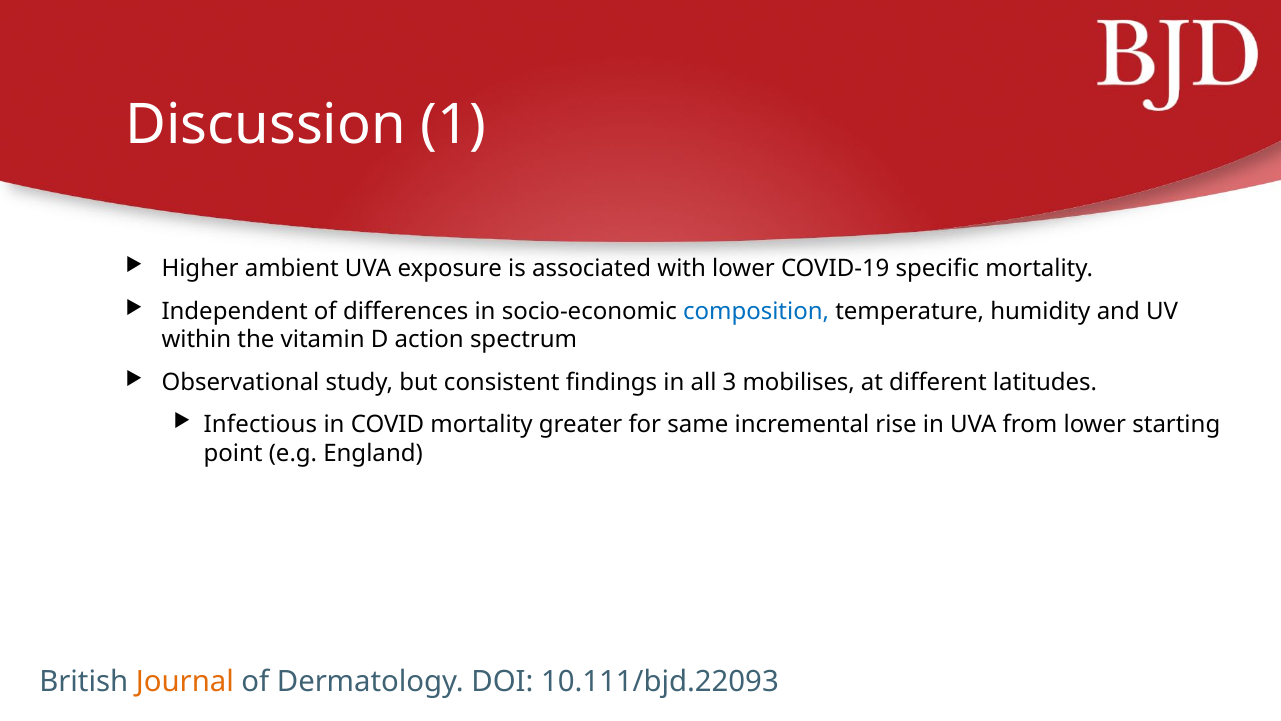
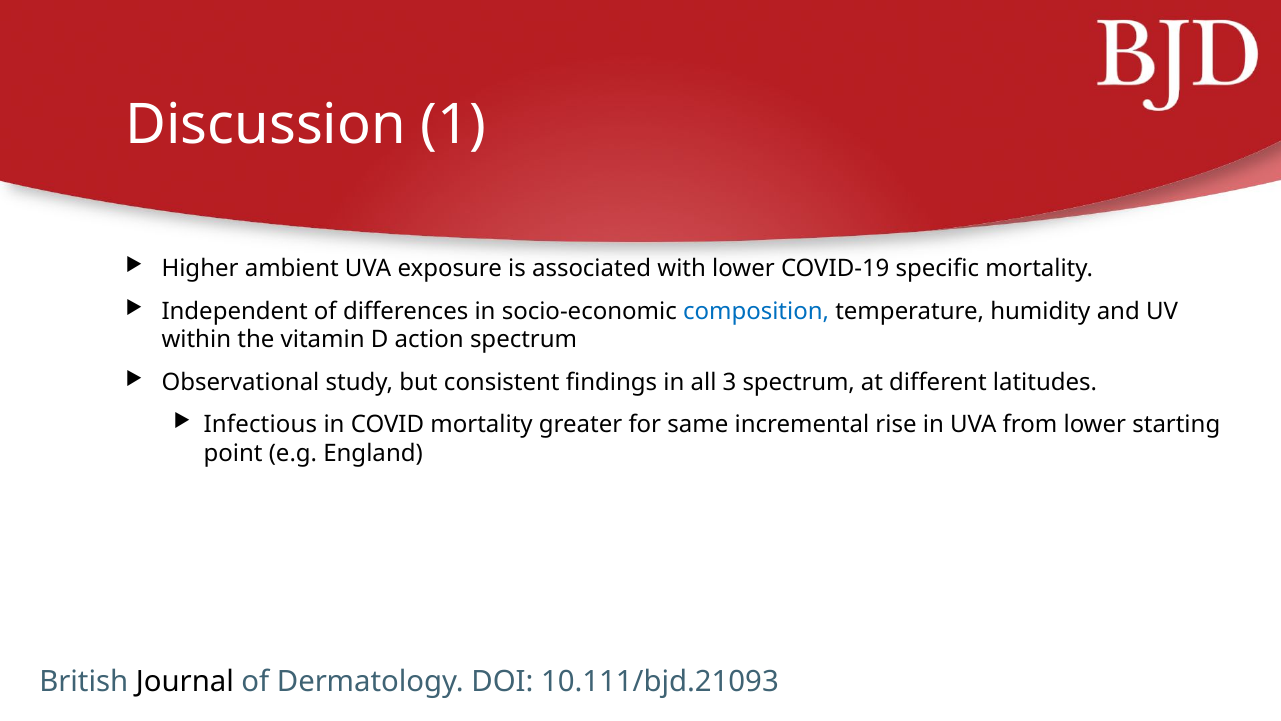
3 mobilises: mobilises -> spectrum (799, 382)
Journal colour: orange -> black (185, 681)
10.111/bjd.22093: 10.111/bjd.22093 -> 10.111/bjd.21093 (660, 681)
